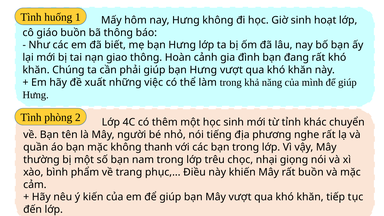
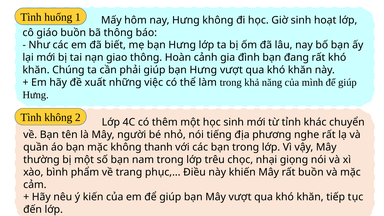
Tình phòng: phòng -> không (58, 117)
